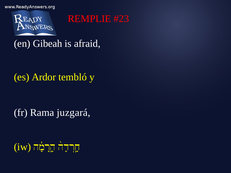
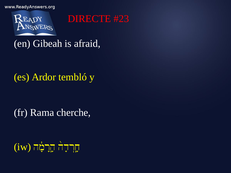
REMPLIE: REMPLIE -> DIRECTE (89, 19)
juzgará: juzgará -> cherche (74, 113)
